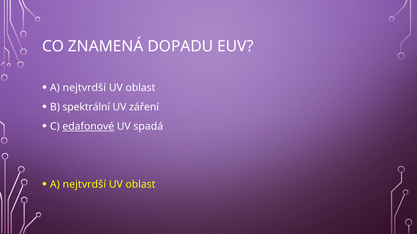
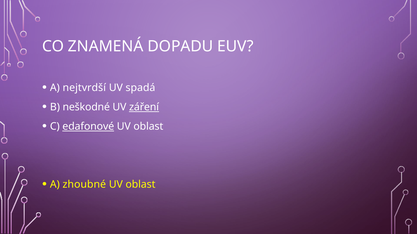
oblast: oblast -> spadá (140, 88)
spektrální: spektrální -> neškodné (86, 107)
záření underline: none -> present (144, 107)
spadá: spadá -> oblast (148, 127)
nejtvrdší: nejtvrdší -> zhoubné (84, 185)
